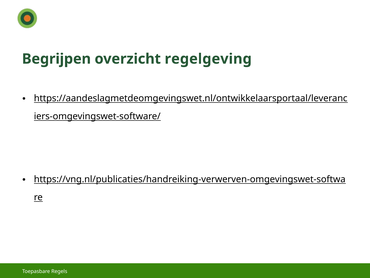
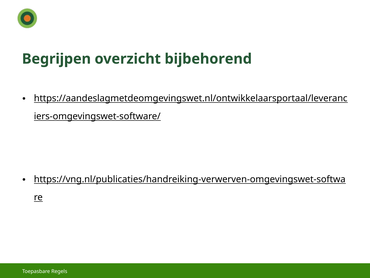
regelgeving: regelgeving -> bijbehorend (208, 59)
